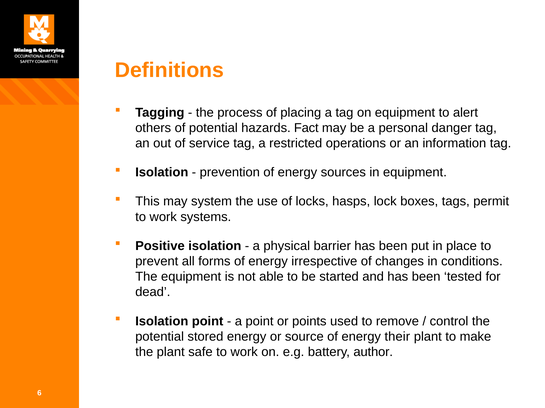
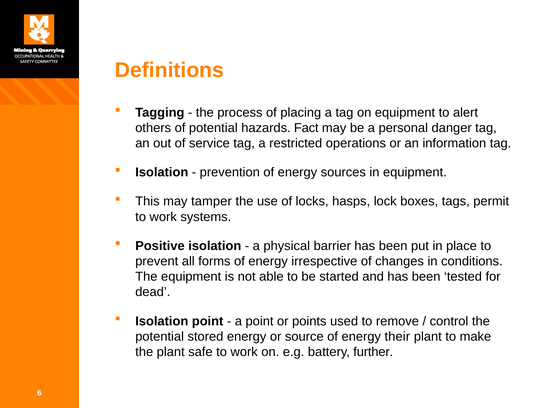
system: system -> tamper (211, 202)
author: author -> further (373, 353)
